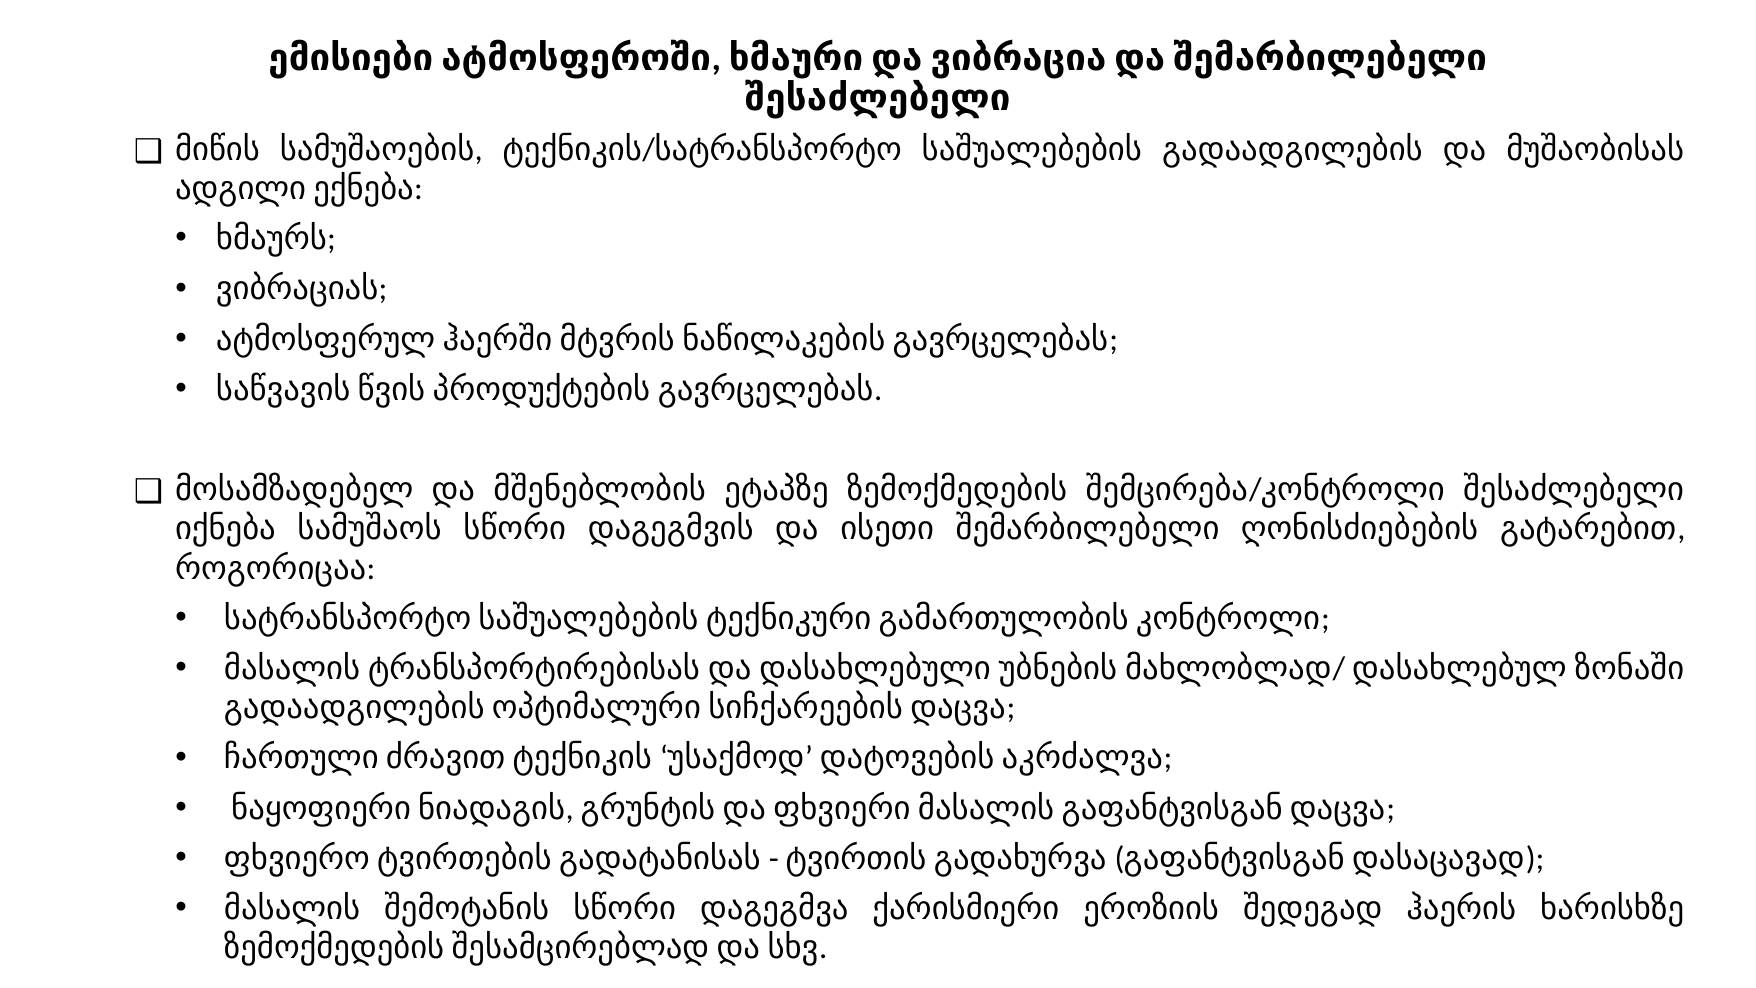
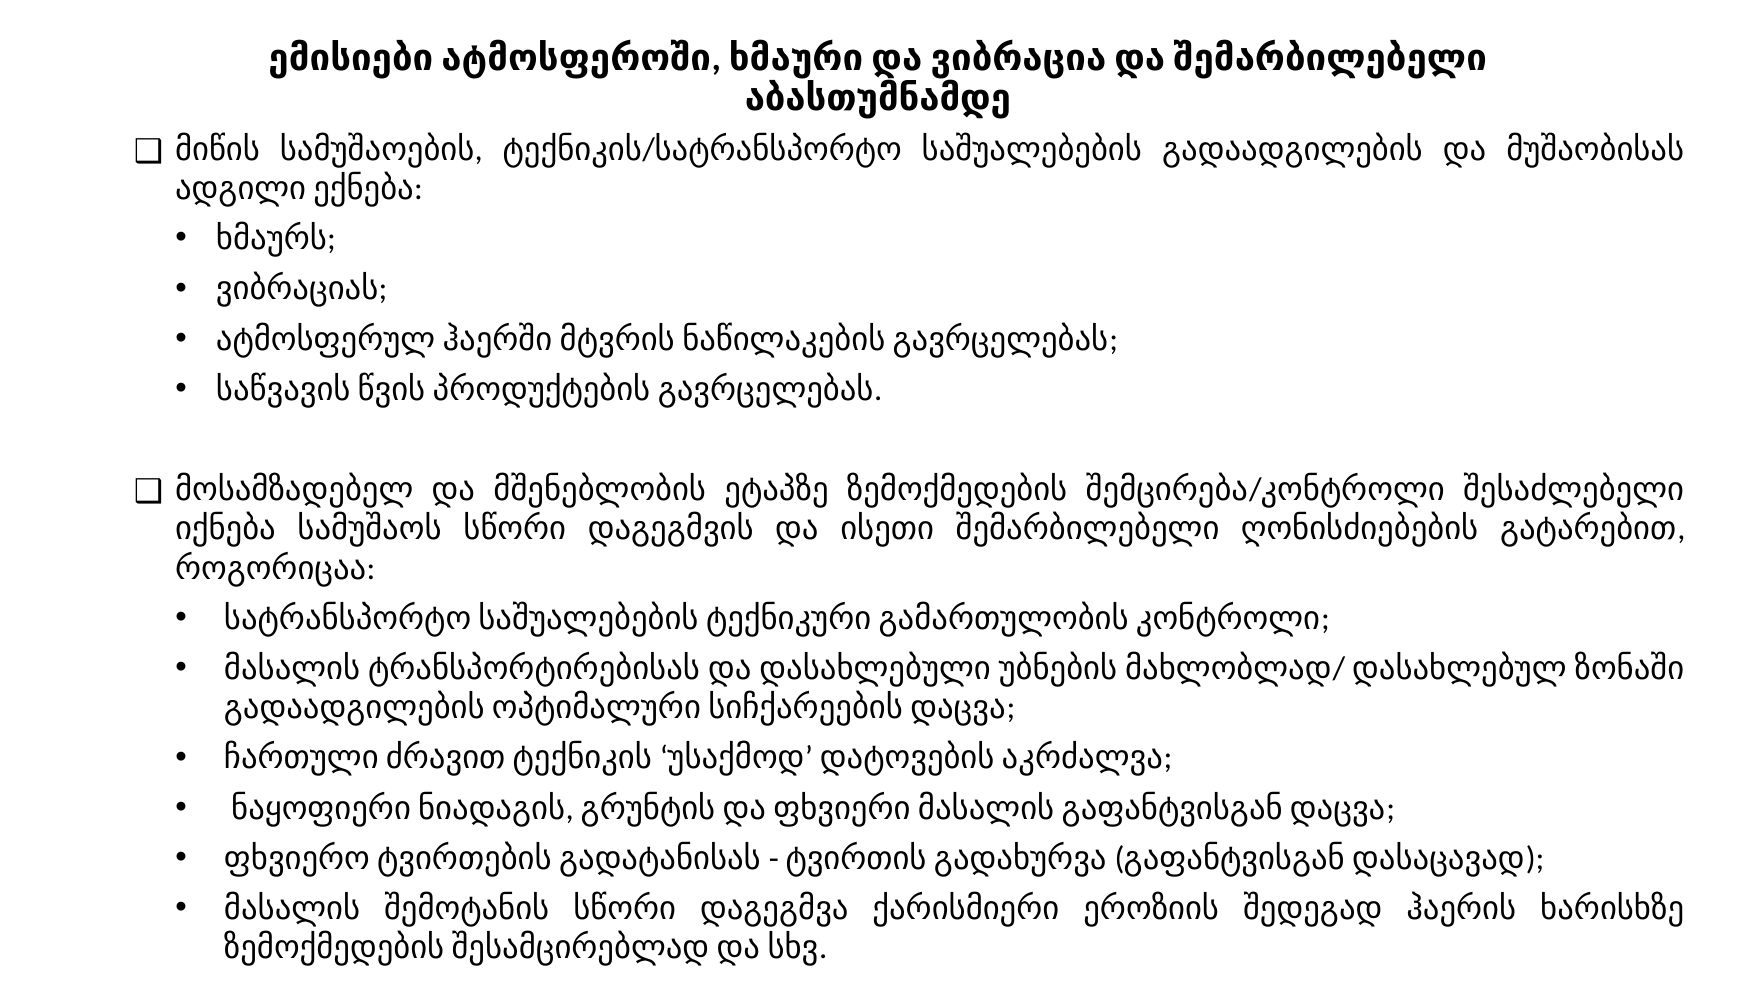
შესაძლებელი: შესაძლებელი -> აბასთუმნამდე (878, 98)
